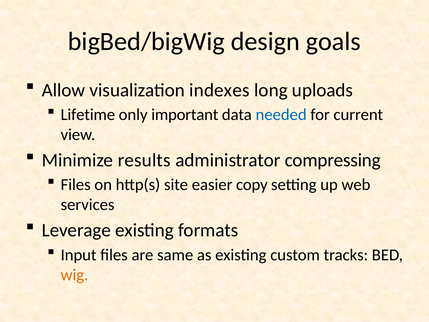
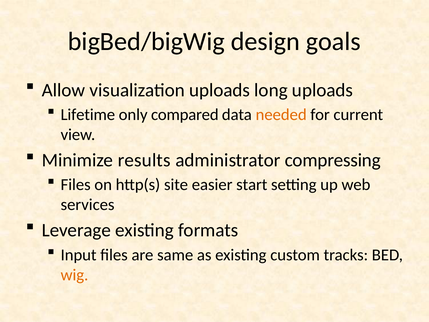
visualization indexes: indexes -> uploads (220, 90)
important: important -> compared (185, 115)
needed colour: blue -> orange (281, 115)
copy: copy -> start (252, 185)
